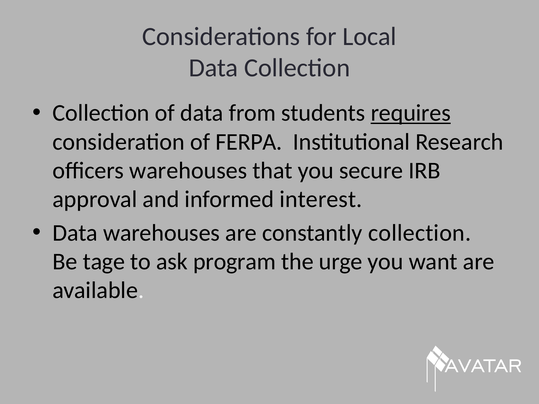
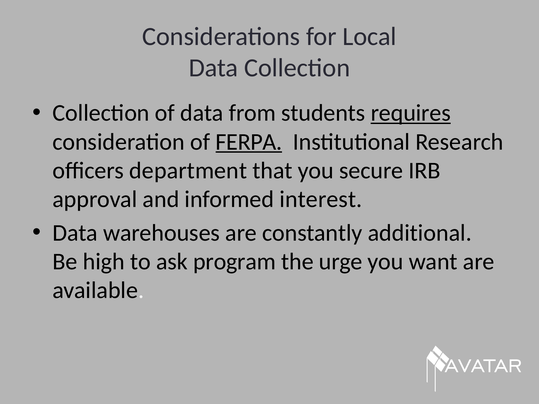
FERPA underline: none -> present (249, 142)
officers warehouses: warehouses -> department (188, 171)
constantly collection: collection -> additional (420, 233)
tage: tage -> high (104, 262)
